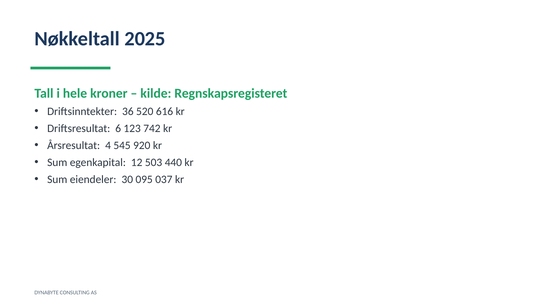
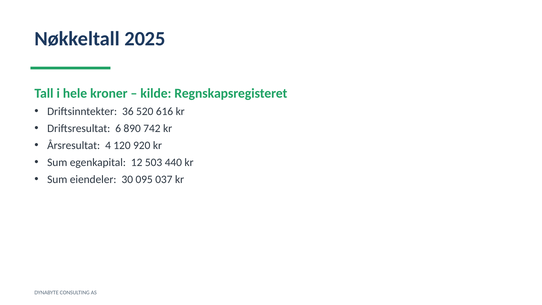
123: 123 -> 890 (132, 128)
545: 545 -> 120 (122, 145)
